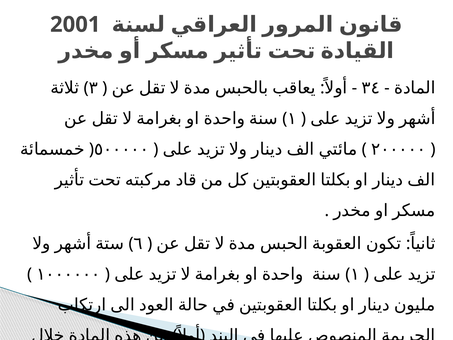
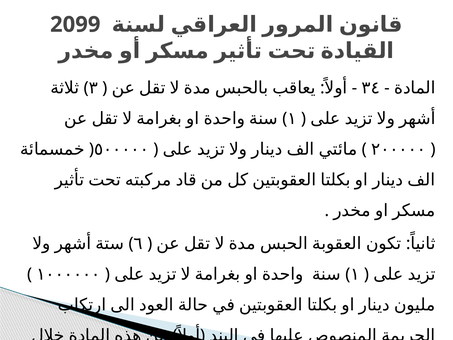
2001: 2001 -> 2099 (75, 25)
